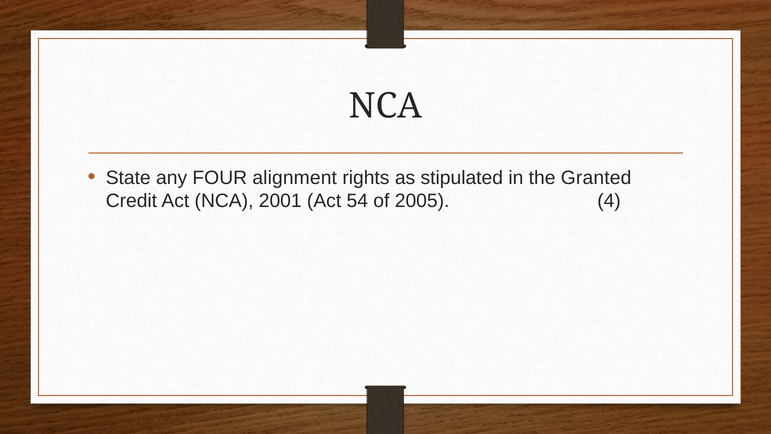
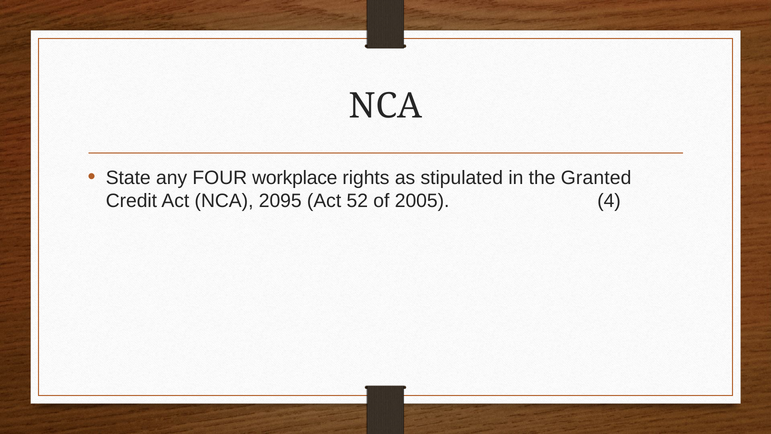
alignment: alignment -> workplace (295, 178)
2001: 2001 -> 2095 (280, 201)
54: 54 -> 52 (357, 201)
